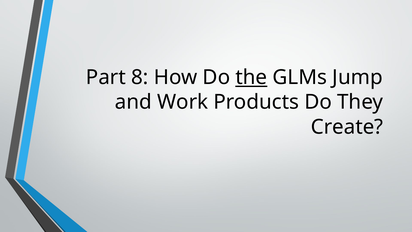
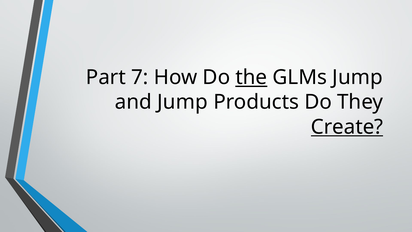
8: 8 -> 7 (140, 77)
and Work: Work -> Jump (183, 102)
Create underline: none -> present (347, 127)
